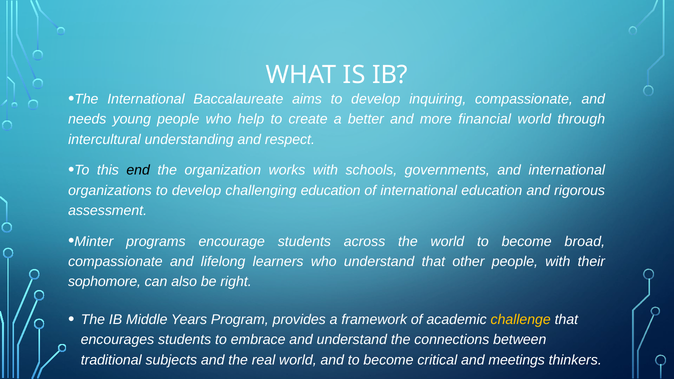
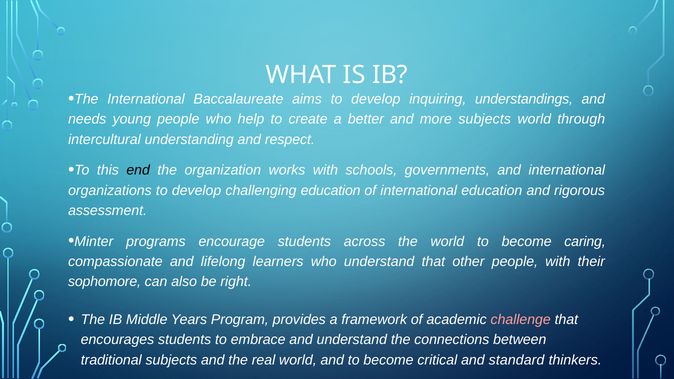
inquiring compassionate: compassionate -> understandings (524, 99)
more financial: financial -> subjects (485, 119)
broad: broad -> caring (585, 241)
challenge colour: yellow -> pink (521, 320)
meetings: meetings -> standard (517, 360)
